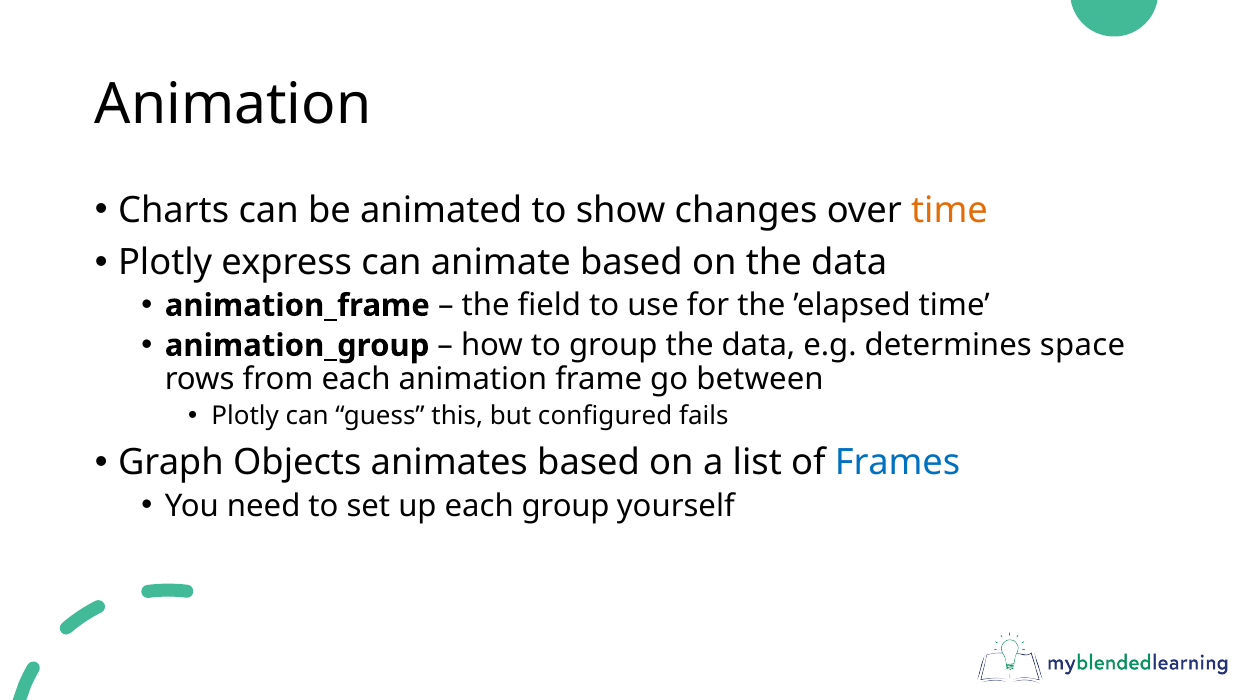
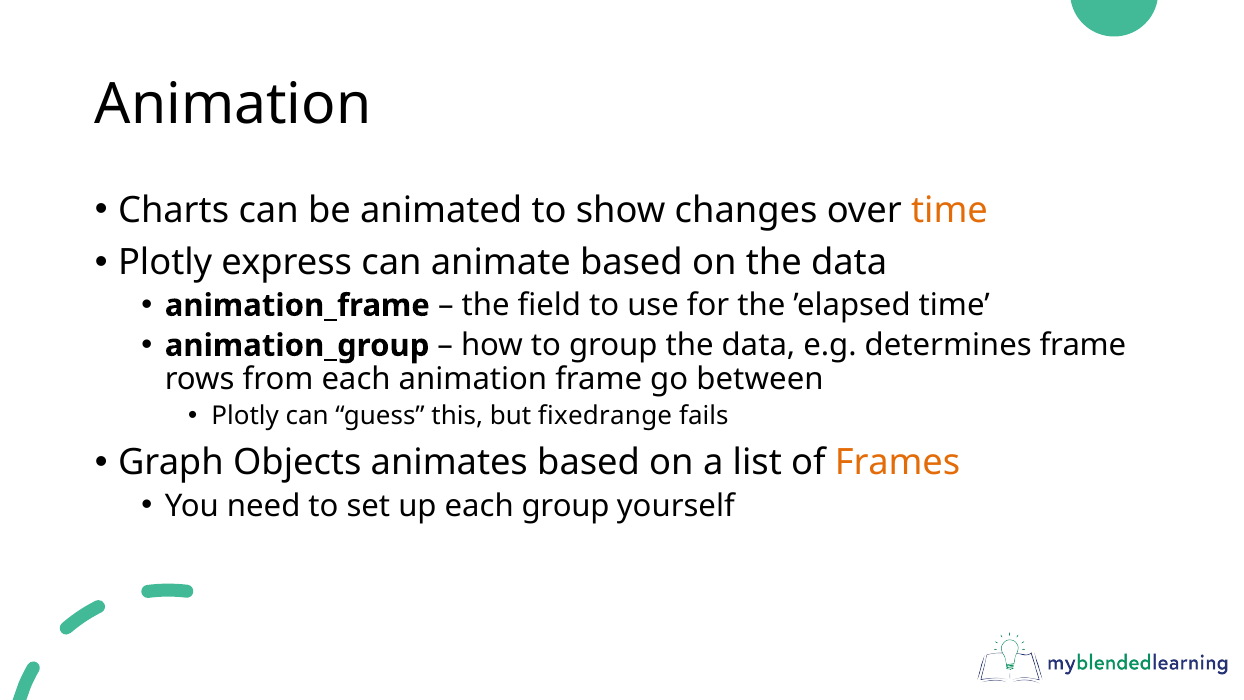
determines space: space -> frame (1083, 345)
configured: configured -> fixedrange (605, 416)
Frames colour: blue -> orange (898, 463)
